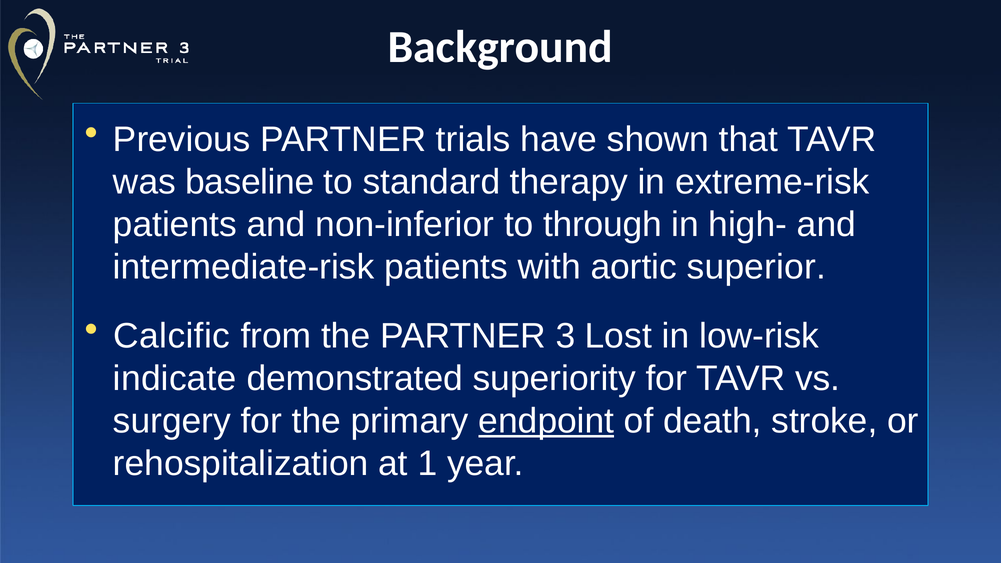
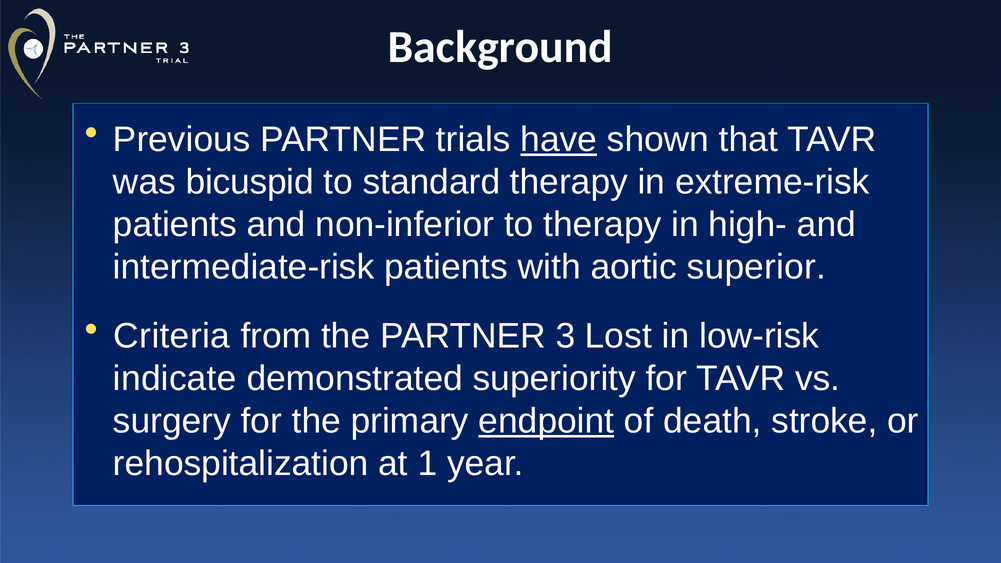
have underline: none -> present (559, 140)
baseline: baseline -> bicuspid (250, 182)
to through: through -> therapy (602, 225)
Calcific: Calcific -> Criteria (172, 336)
